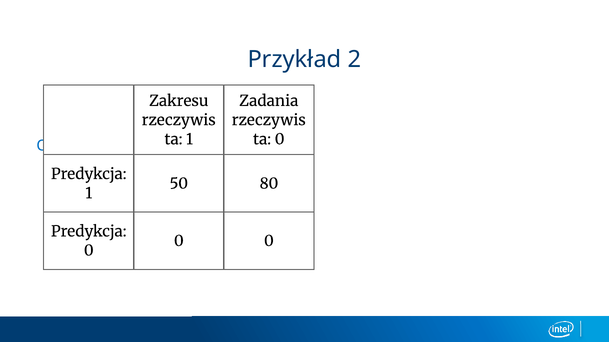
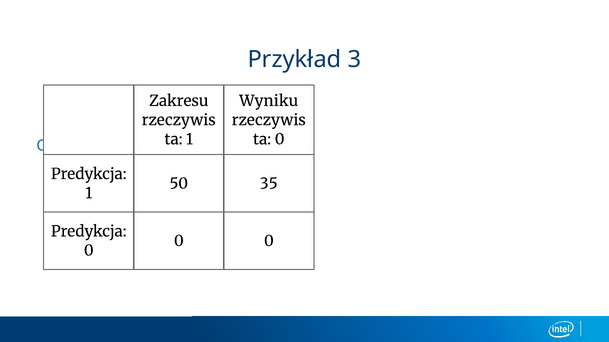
2: 2 -> 3 (354, 60)
Zadania: Zadania -> Wyniku (269, 101)
80: 80 -> 35 (269, 184)
